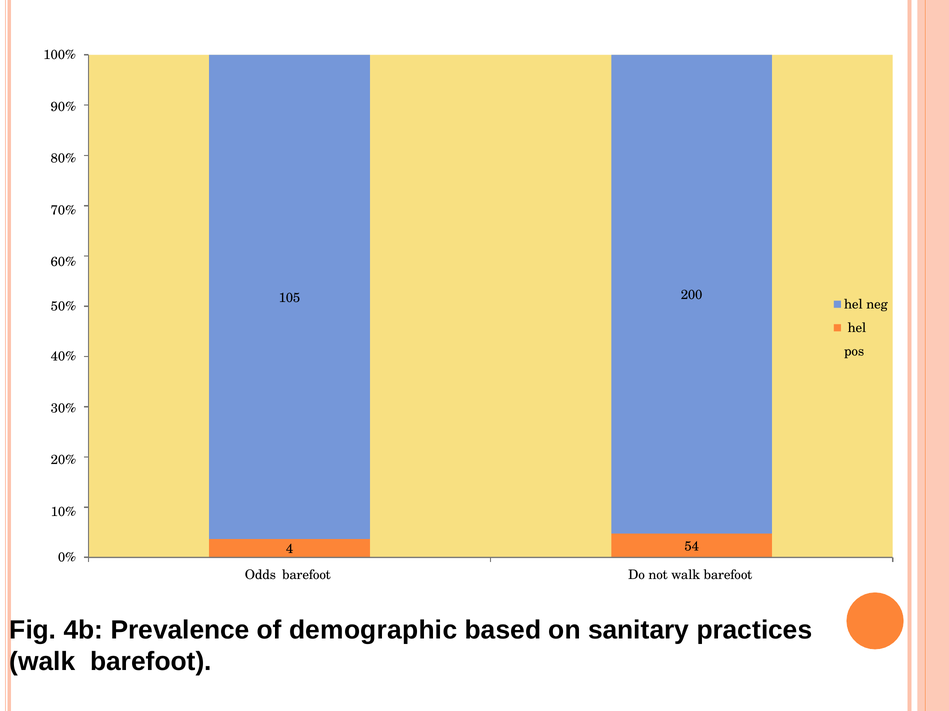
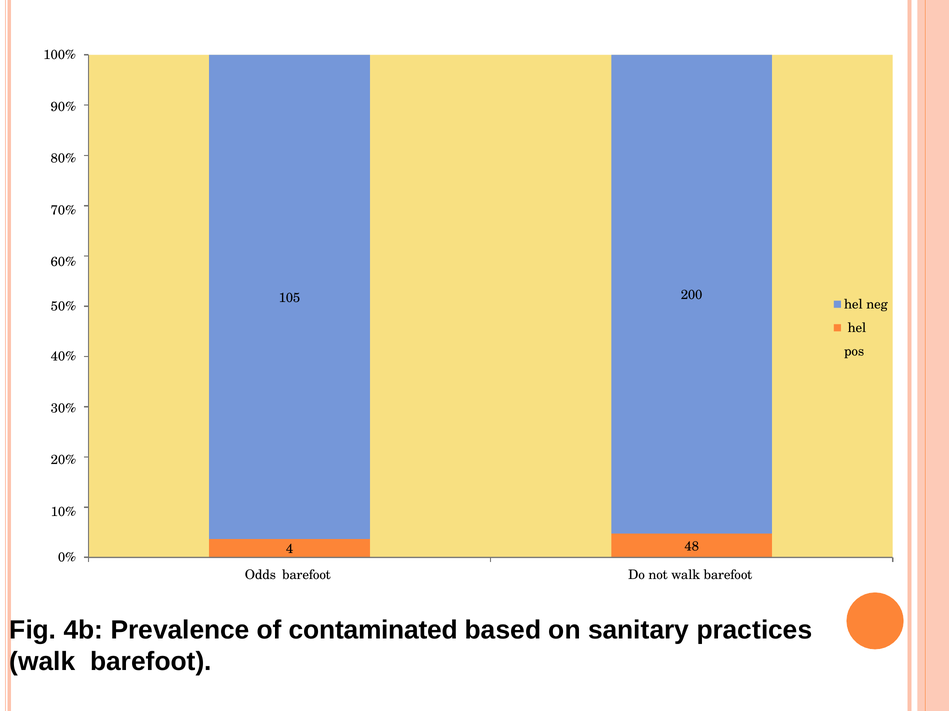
54: 54 -> 48 (692, 547)
demographic: demographic -> contaminated (373, 631)
